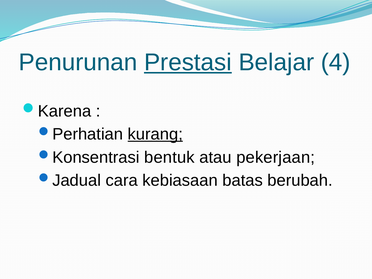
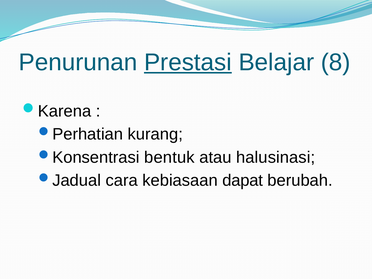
4: 4 -> 8 (336, 62)
kurang underline: present -> none (155, 134)
pekerjaan: pekerjaan -> halusinasi (276, 157)
batas: batas -> dapat (243, 181)
